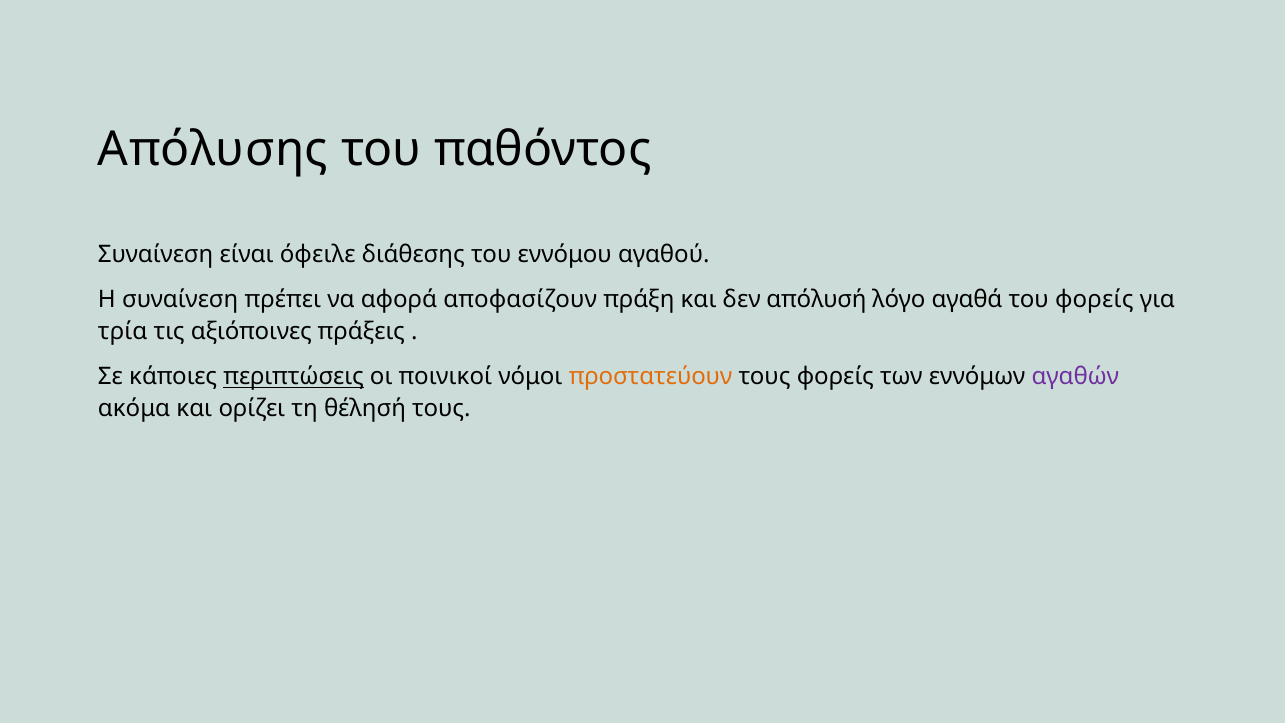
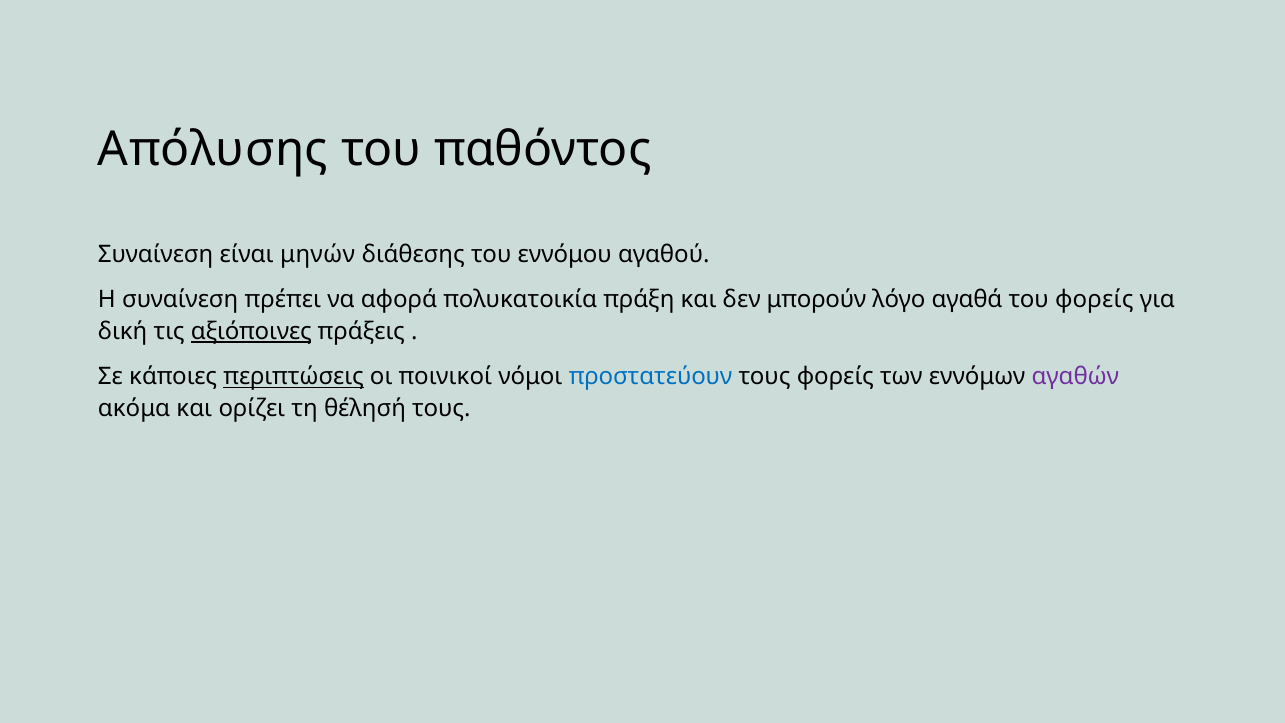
όφειλε: όφειλε -> μηνών (318, 255)
αποφασίζουν: αποφασίζουν -> πολυκατοικία (520, 300)
απόλυσή: απόλυσή -> μπορούν (817, 300)
τρία: τρία -> δική (123, 332)
αξιόποινες underline: none -> present (251, 332)
προστατεύουν colour: orange -> blue (651, 377)
